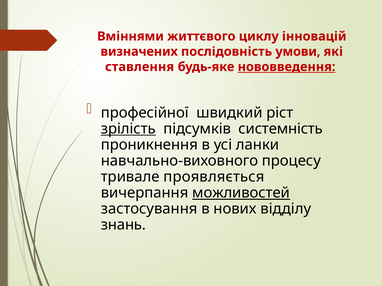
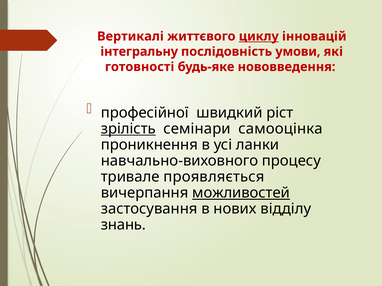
Вміннями: Вміннями -> Вертикалі (130, 36)
циклу underline: none -> present (259, 36)
визначених: визначених -> інтегральну (139, 52)
ставлення: ставлення -> готовності (140, 67)
нововведення underline: present -> none (287, 67)
підсумків: підсумків -> семінари (197, 129)
системність: системність -> самооцінка (281, 129)
